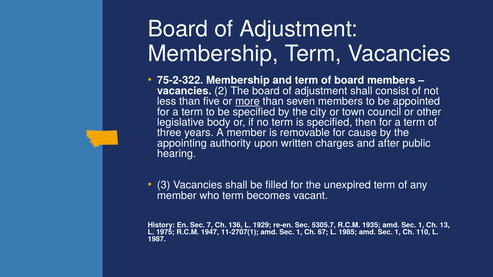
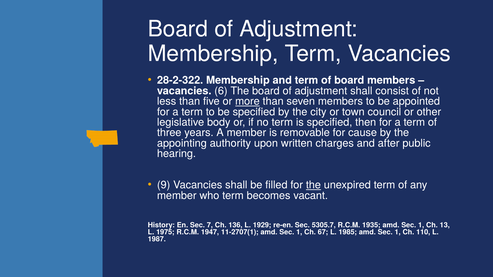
75-2-322: 75-2-322 -> 28-2-322 (180, 80)
2: 2 -> 6 (221, 91)
3: 3 -> 9 (164, 185)
the underline: none -> present (313, 185)
